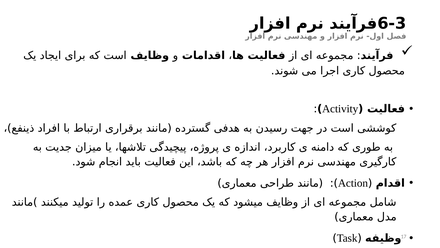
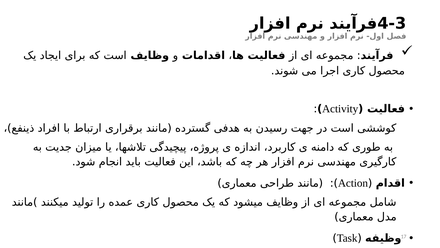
6-3: 6-3 -> 4-3 (392, 23)
